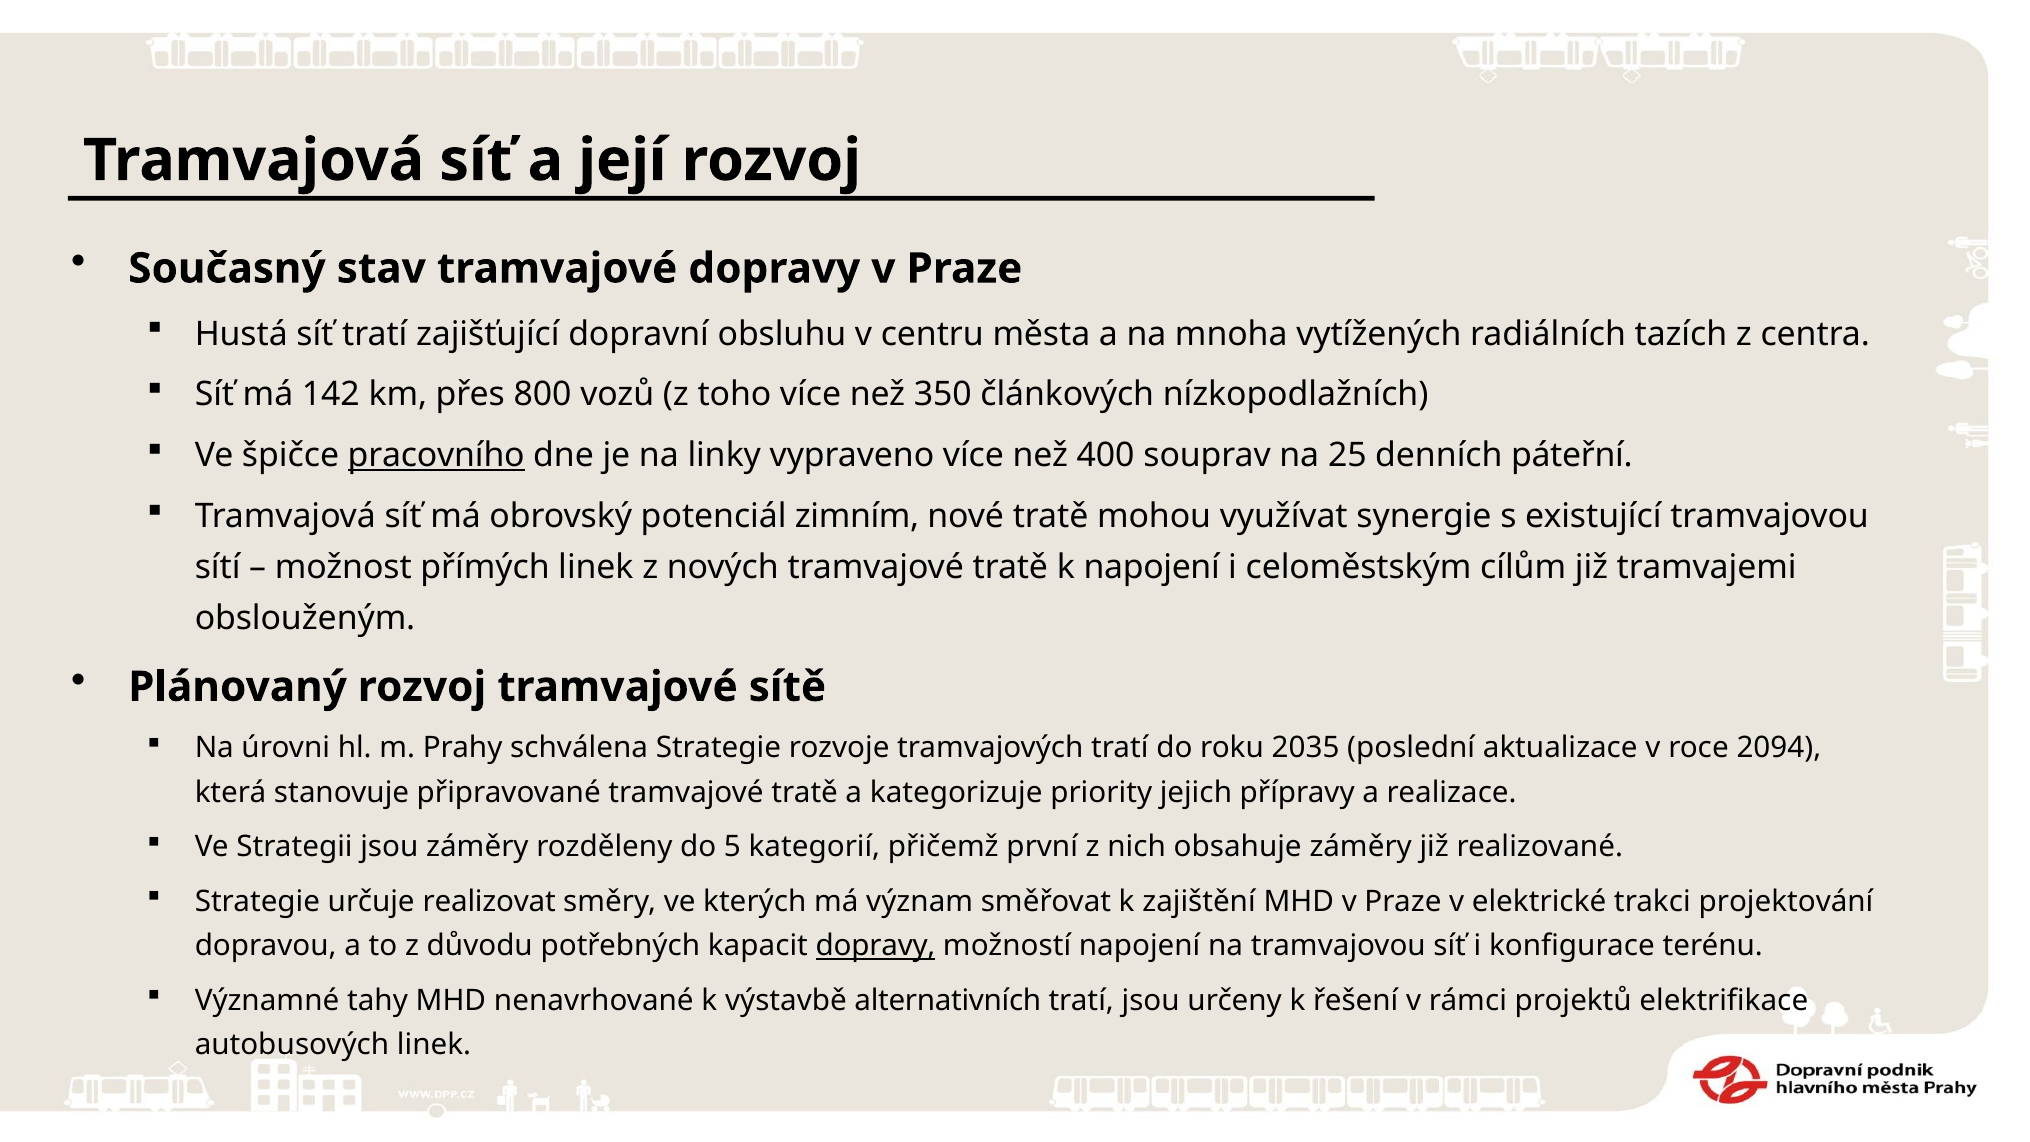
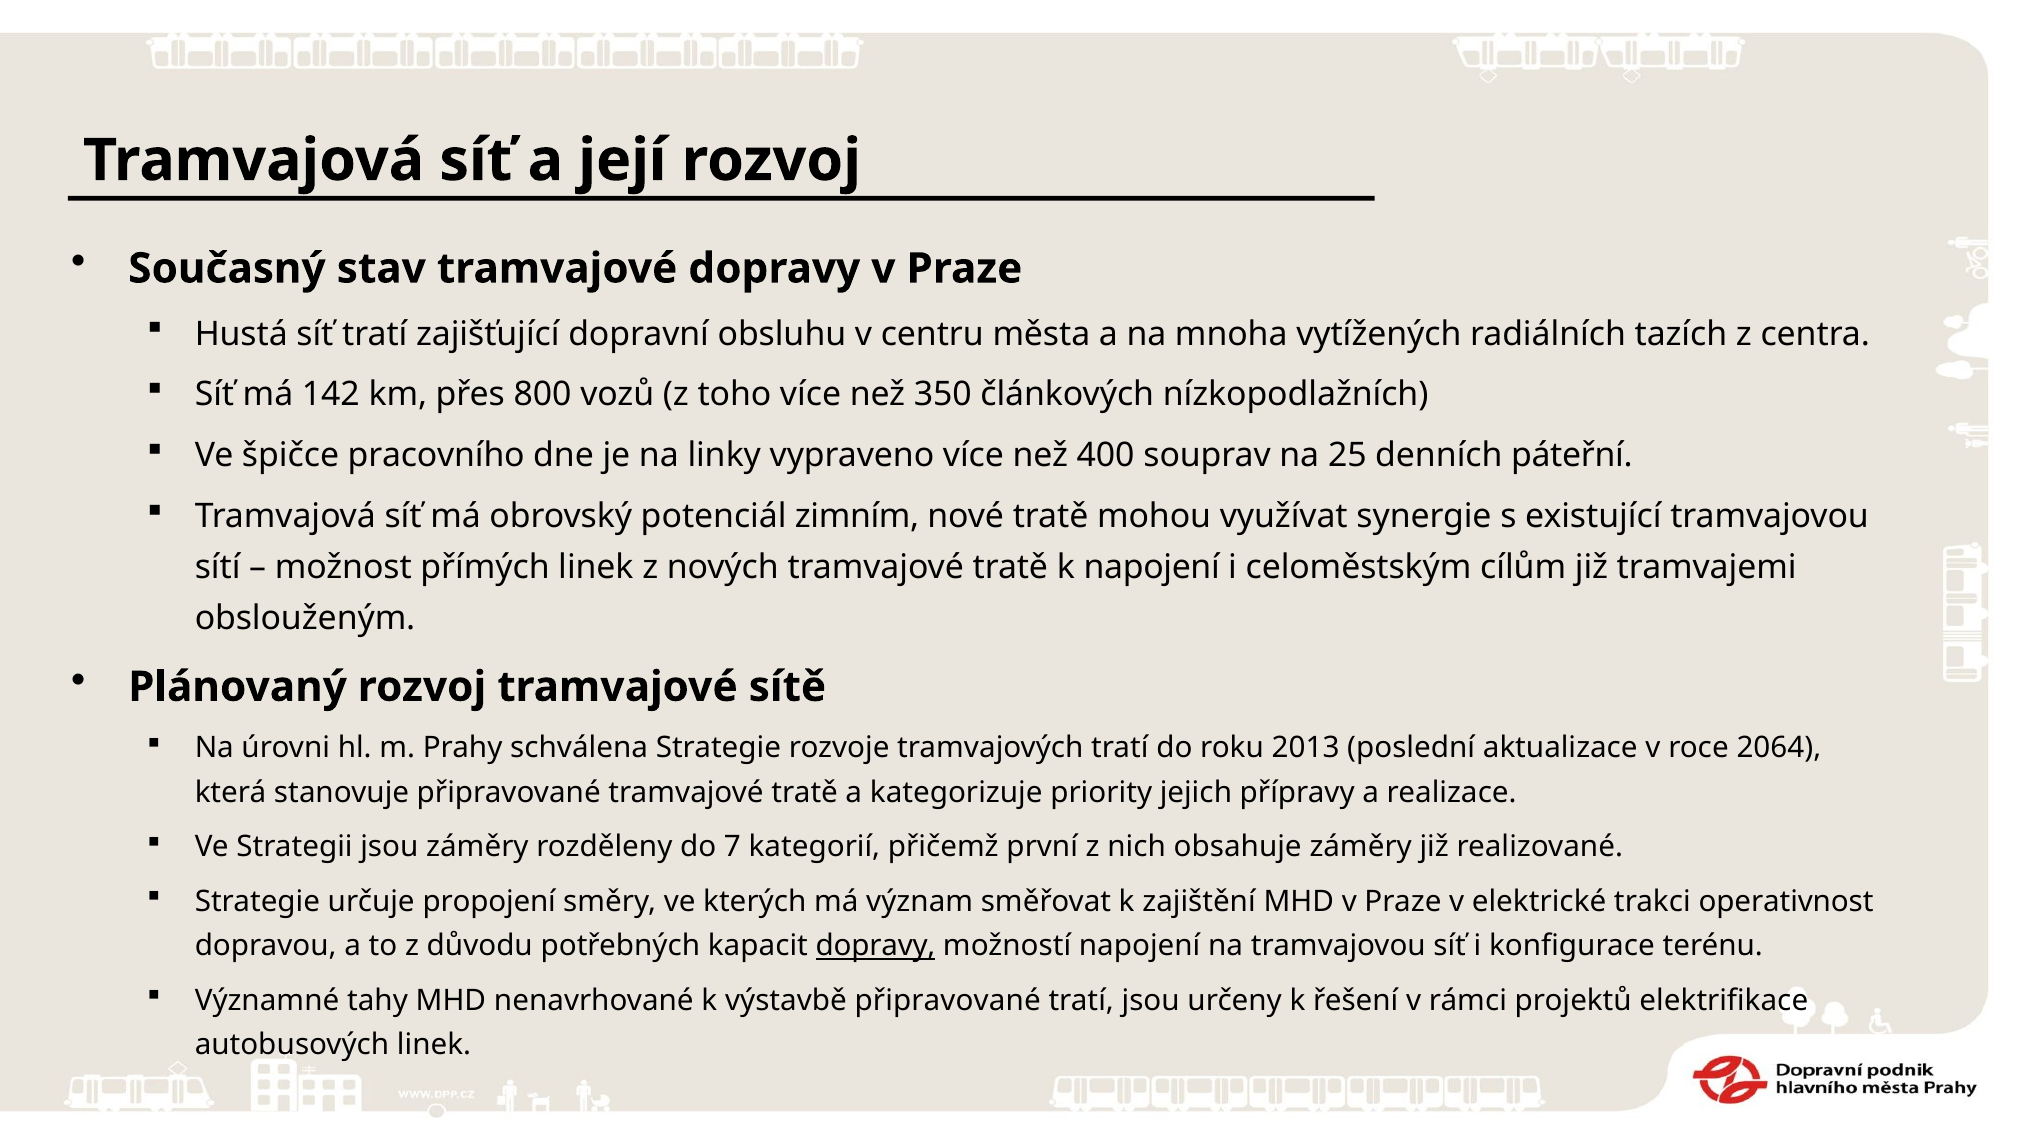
pracovního underline: present -> none (436, 456)
2035: 2035 -> 2013 (1306, 748)
2094: 2094 -> 2064 (1779, 748)
5: 5 -> 7 (732, 847)
realizovat: realizovat -> propojení (489, 902)
projektování: projektování -> operativnost (1786, 902)
výstavbě alternativních: alternativních -> připravované (948, 1001)
